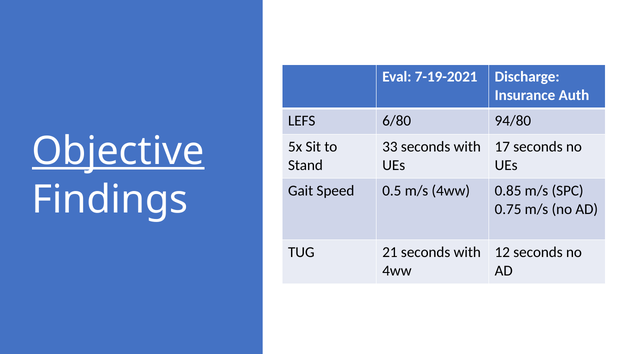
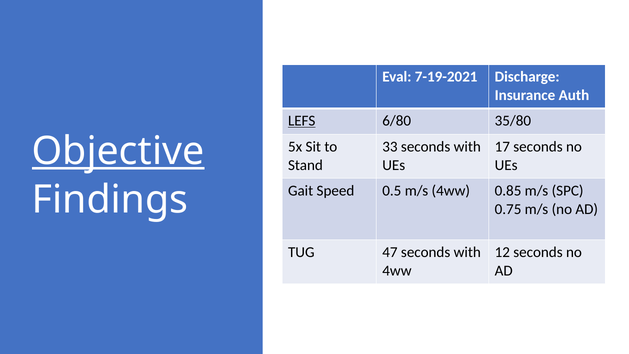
LEFS underline: none -> present (302, 121)
94/80: 94/80 -> 35/80 (513, 121)
21: 21 -> 47 (390, 252)
